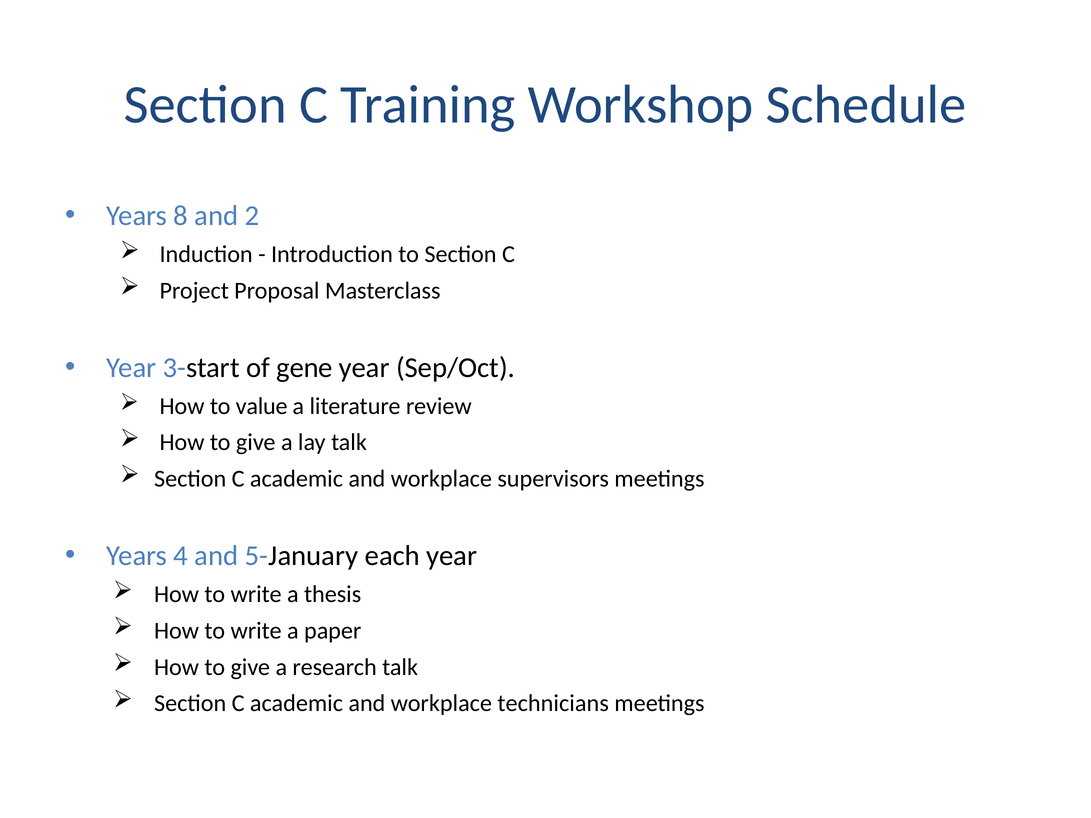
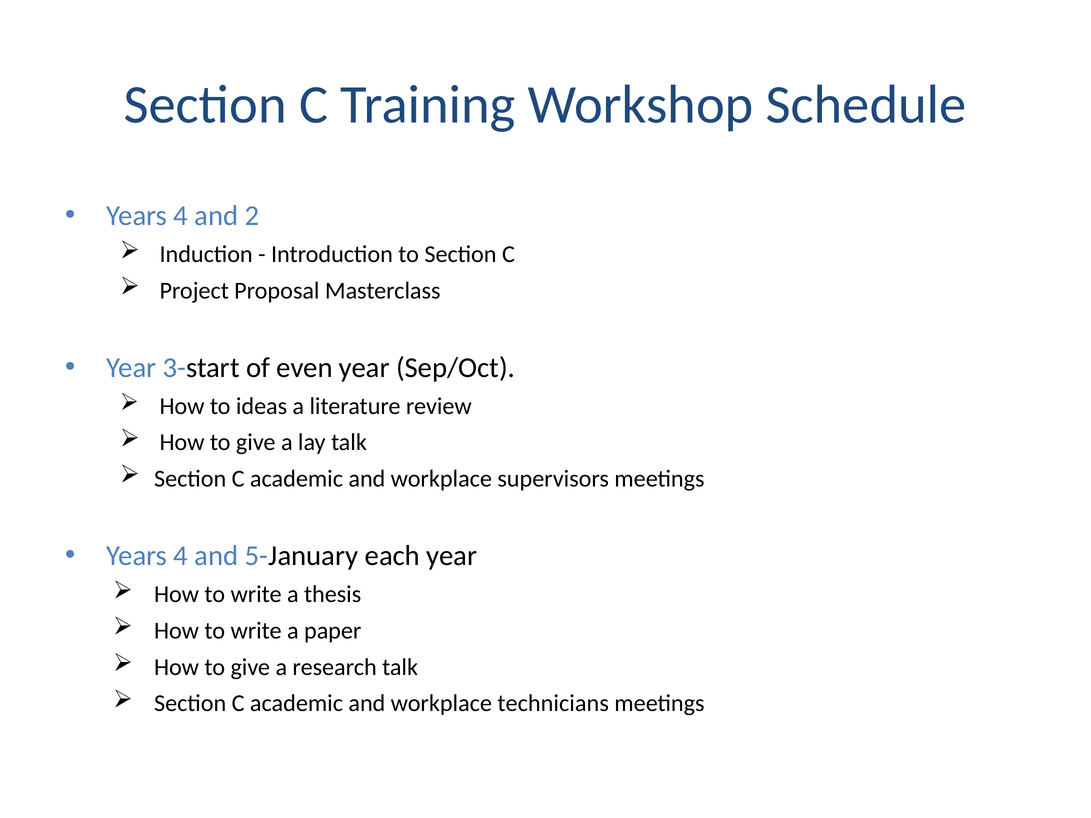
8: 8 -> 4 (181, 216)
gene: gene -> even (305, 368)
value: value -> ideas (262, 406)
